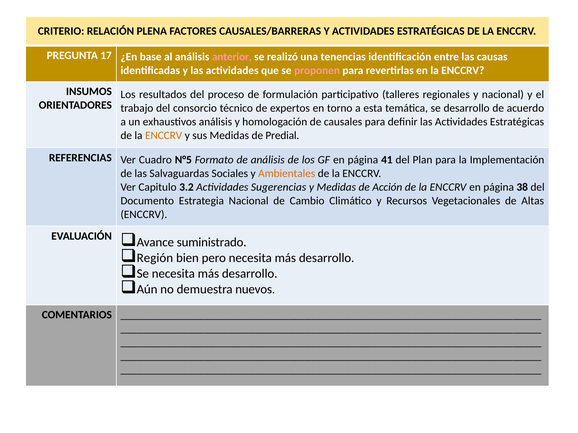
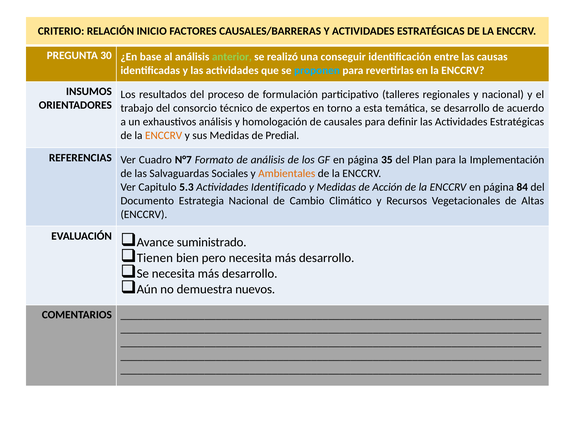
PLENA: PLENA -> INICIO (152, 31)
17: 17 -> 30 (106, 55)
anterior colour: pink -> light green (232, 57)
tenencias: tenencias -> conseguir (343, 57)
proponen colour: pink -> light blue (317, 71)
N°5: N°5 -> N°7 (183, 160)
41: 41 -> 35 (387, 160)
3.2: 3.2 -> 5.3 (186, 187)
Sugerencias: Sugerencias -> Identificado (279, 187)
38: 38 -> 84 (522, 187)
Región: Región -> Tienen (155, 258)
